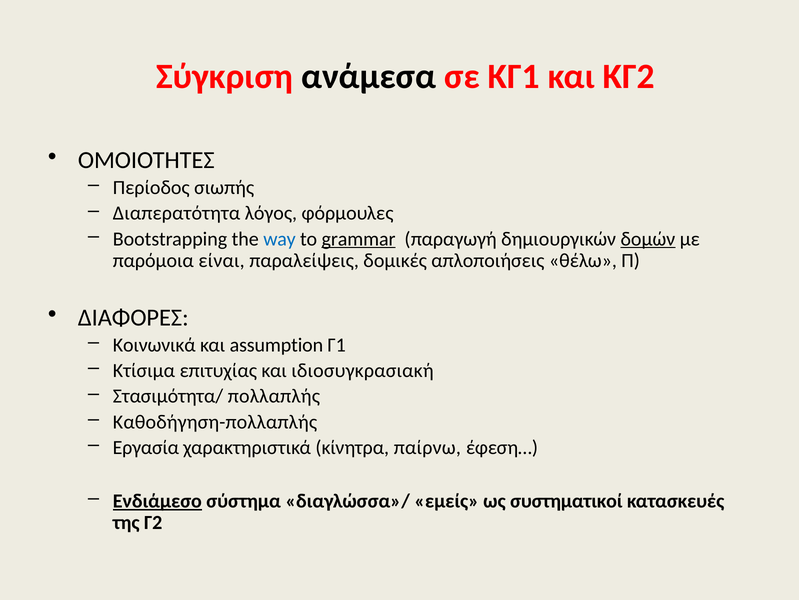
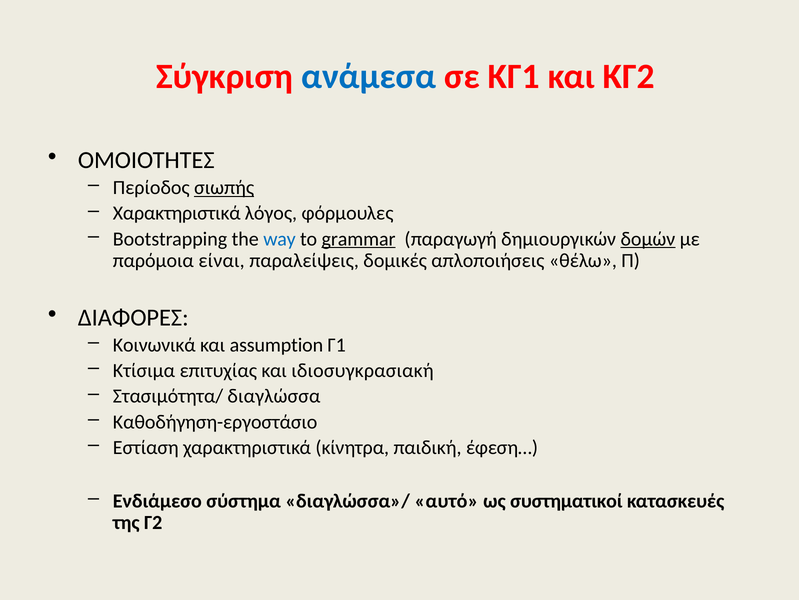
ανάμεσα colour: black -> blue (369, 76)
σιωπής underline: none -> present (224, 188)
Διαπερατότητα: Διαπερατότητα -> Χαρακτηριστικά (177, 213)
πολλαπλής: πολλαπλής -> διαγλώσσα (274, 396)
Καθοδήγηση-πολλαπλής: Καθοδήγηση-πολλαπλής -> Καθοδήγηση-εργοστάσιο (215, 421)
Εργασία: Εργασία -> Εστίαση (146, 447)
παίρνω: παίρνω -> παιδική (428, 447)
Ενδιάμεσο underline: present -> none (157, 500)
εμείς: εμείς -> αυτό (446, 500)
